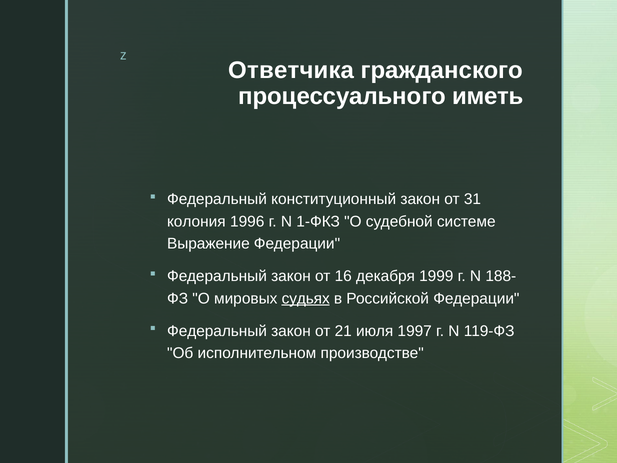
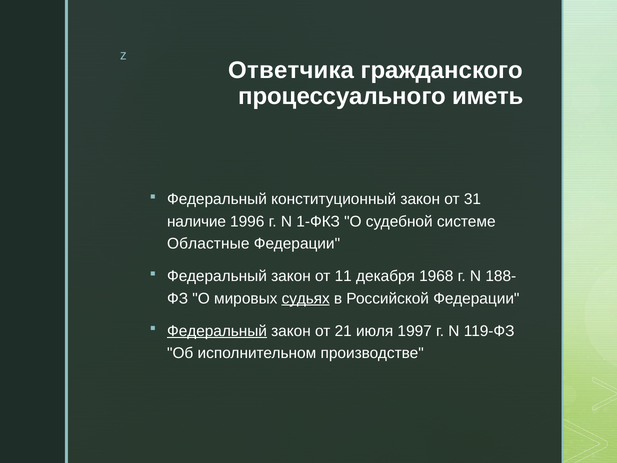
колония: колония -> наличие (196, 221)
Выражение: Выражение -> Областные (208, 244)
16: 16 -> 11 (343, 276)
1999: 1999 -> 1968 (436, 276)
Федеральный underline: none -> present (217, 331)
